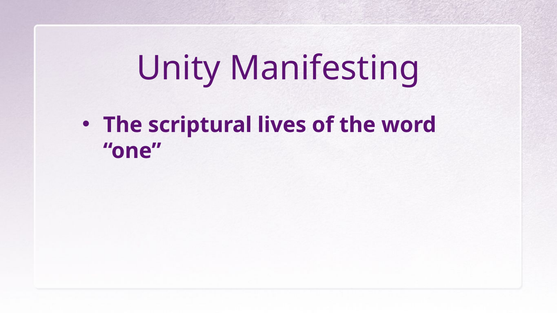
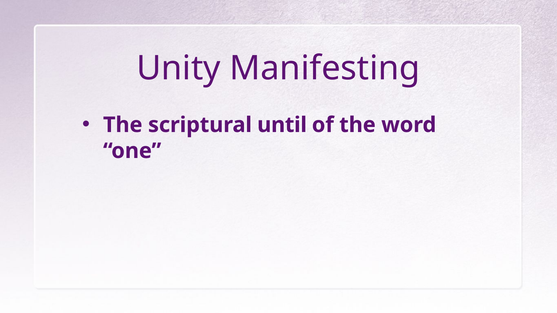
lives: lives -> until (282, 125)
